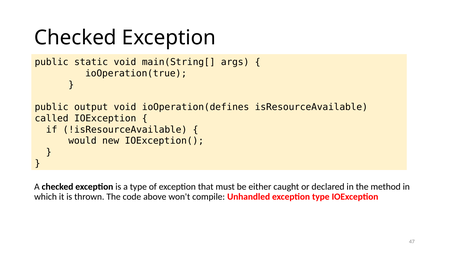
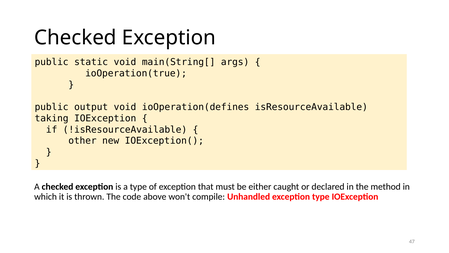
called: called -> taking (52, 118)
would: would -> other (82, 141)
